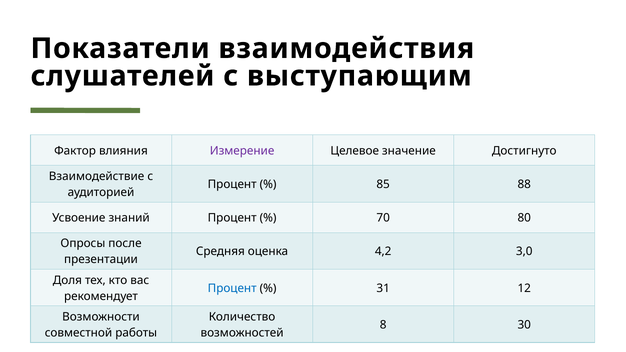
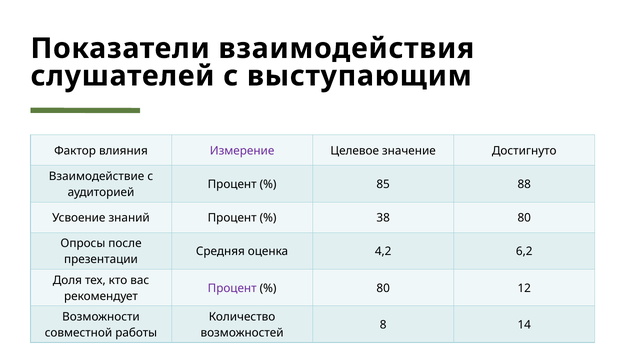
70: 70 -> 38 (383, 218)
3,0: 3,0 -> 6,2 (524, 252)
Процент colour: blue -> purple (232, 288)
31: 31 -> 80 (383, 288)
30: 30 -> 14 (524, 325)
